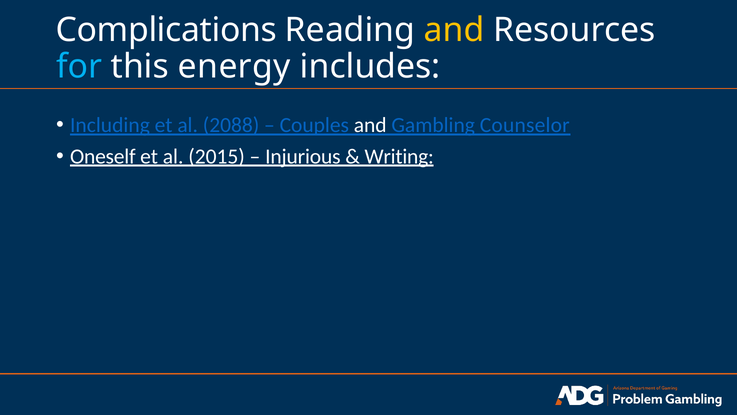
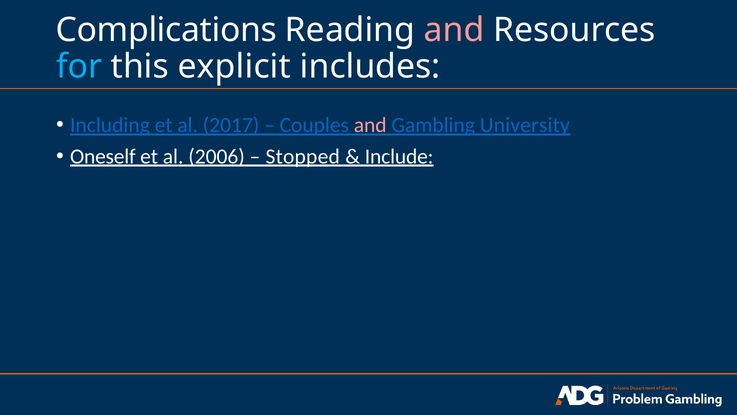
and colour: yellow -> pink (454, 30)
energy: energy -> explicit (234, 66)
2088: 2088 -> 2017 (231, 125)
and colour: white -> pink (370, 125)
Counselor: Counselor -> University (525, 125)
2015: 2015 -> 2006 (217, 156)
Injurious: Injurious -> Stopped (303, 156)
Writing: Writing -> Include (399, 156)
